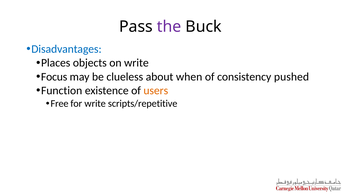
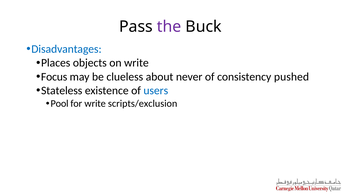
when: when -> never (189, 77)
Function: Function -> Stateless (62, 90)
users colour: orange -> blue (156, 90)
Free: Free -> Pool (60, 103)
scripts/repetitive: scripts/repetitive -> scripts/exclusion (143, 103)
